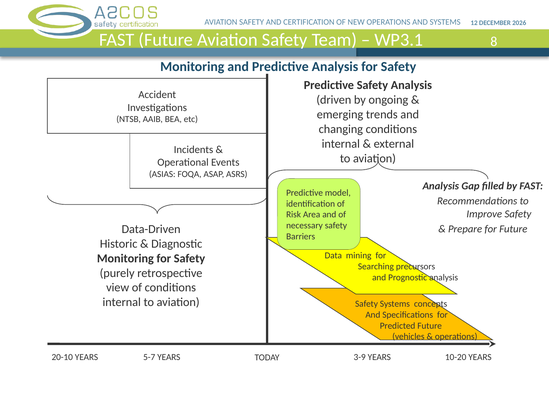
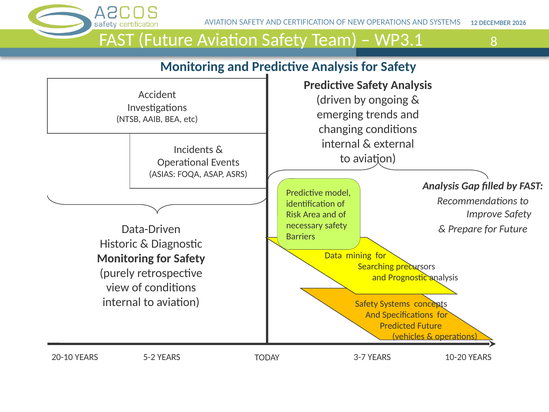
5-7: 5-7 -> 5-2 (149, 357)
3-9: 3-9 -> 3-7 (360, 357)
